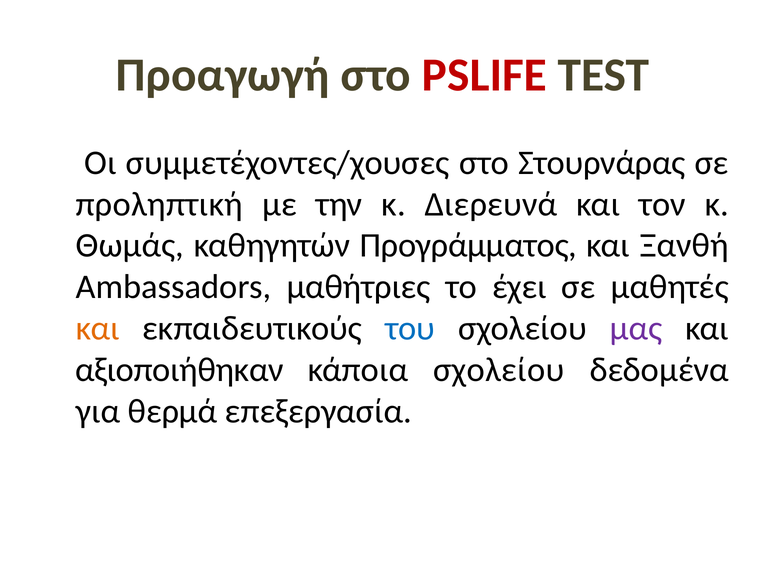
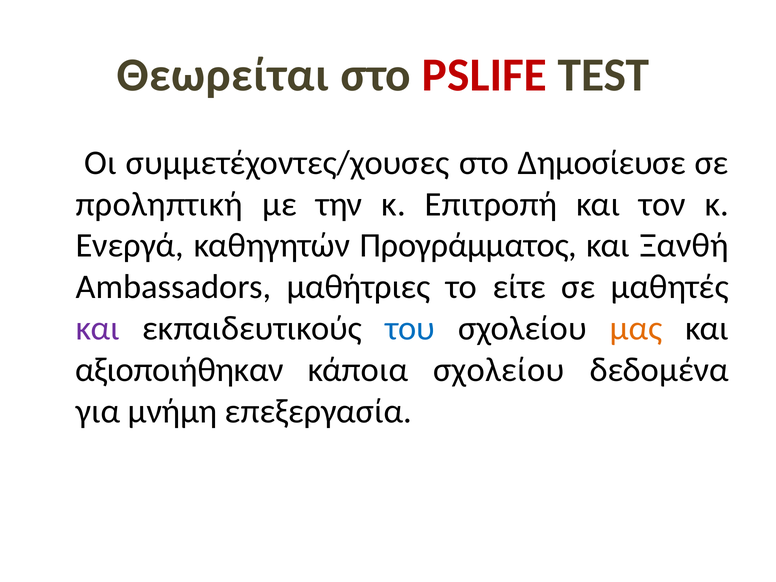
Προαγωγή: Προαγωγή -> Θεωρείται (223, 75)
Στουρνάρας: Στουρνάρας -> Δημοσίευσε (602, 163)
Διερευνά: Διερευνά -> Επιτροπή (491, 204)
Θωμάς: Θωμάς -> Ενεργά (130, 246)
έχει: έχει -> είτε (519, 287)
και colour: orange -> purple (98, 328)
μας colour: purple -> orange (636, 328)
θερμά: θερμά -> μνήμη (173, 411)
